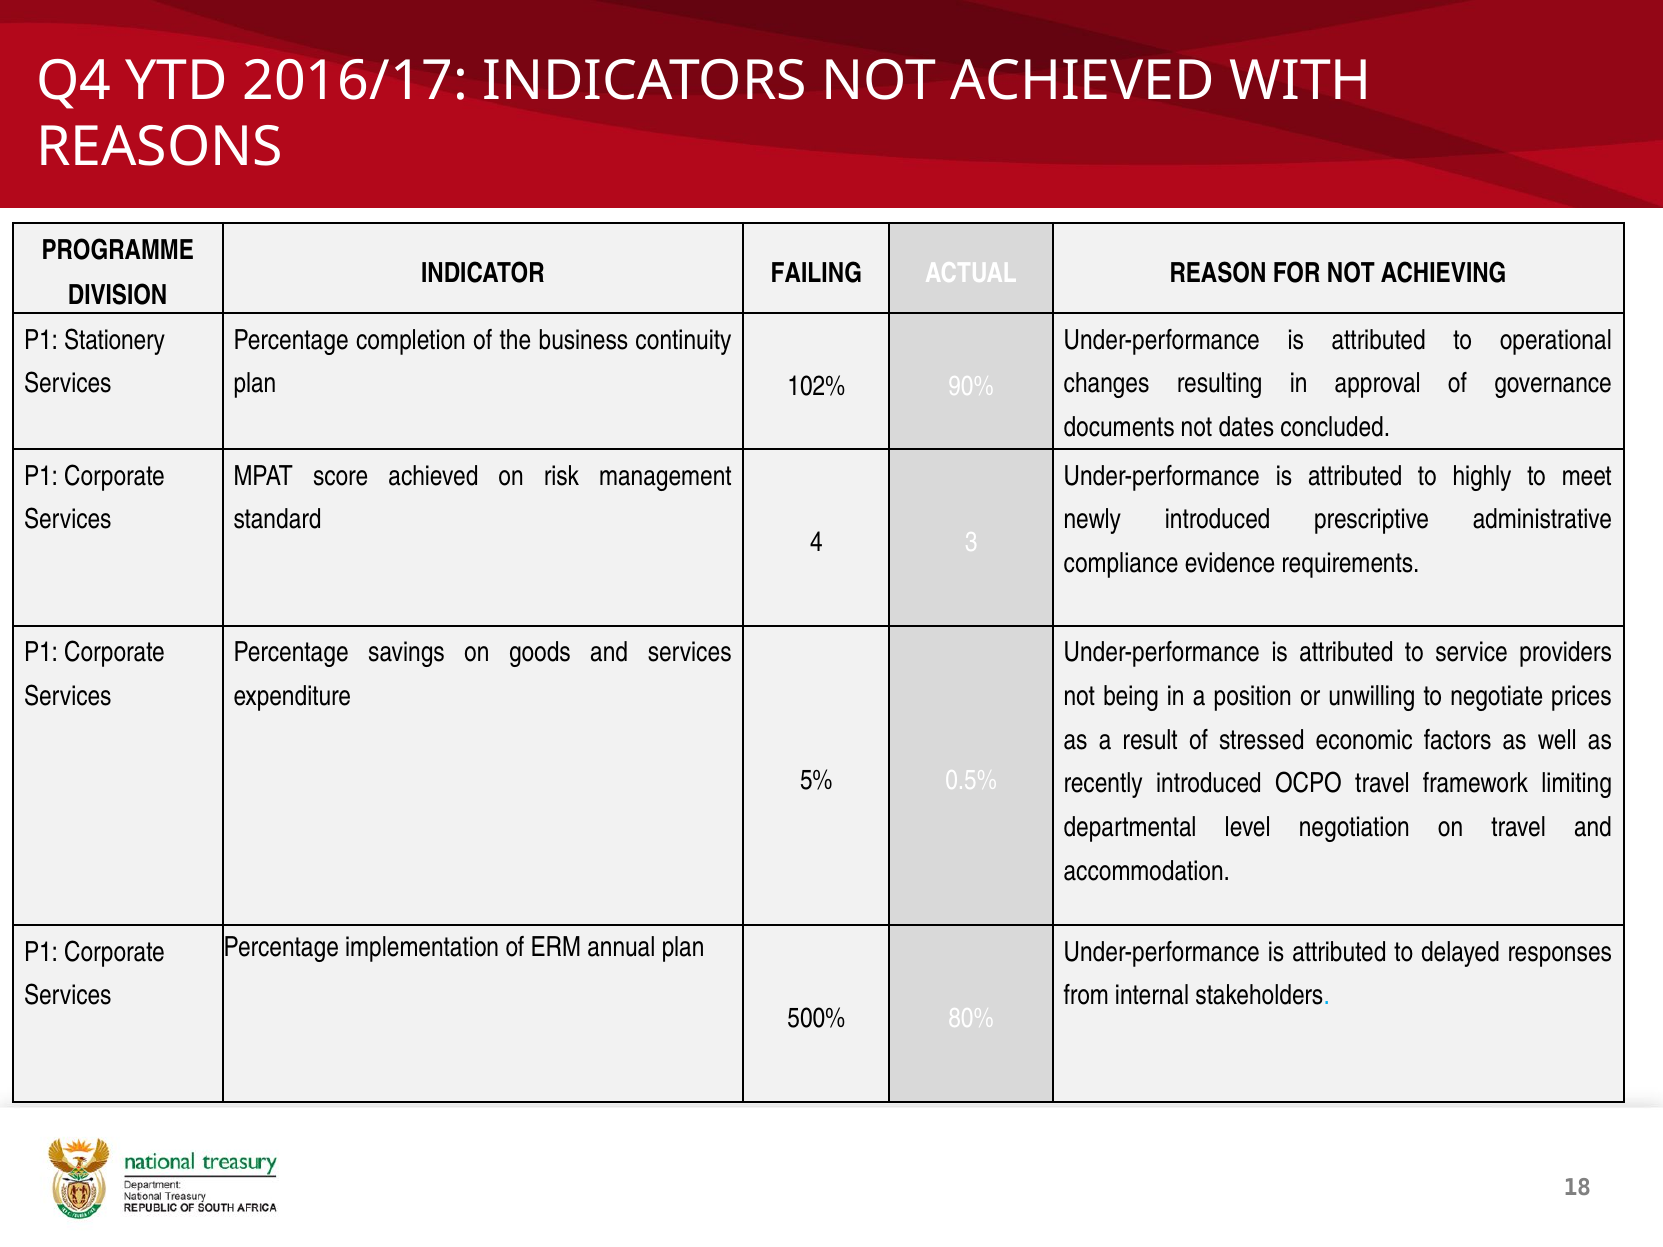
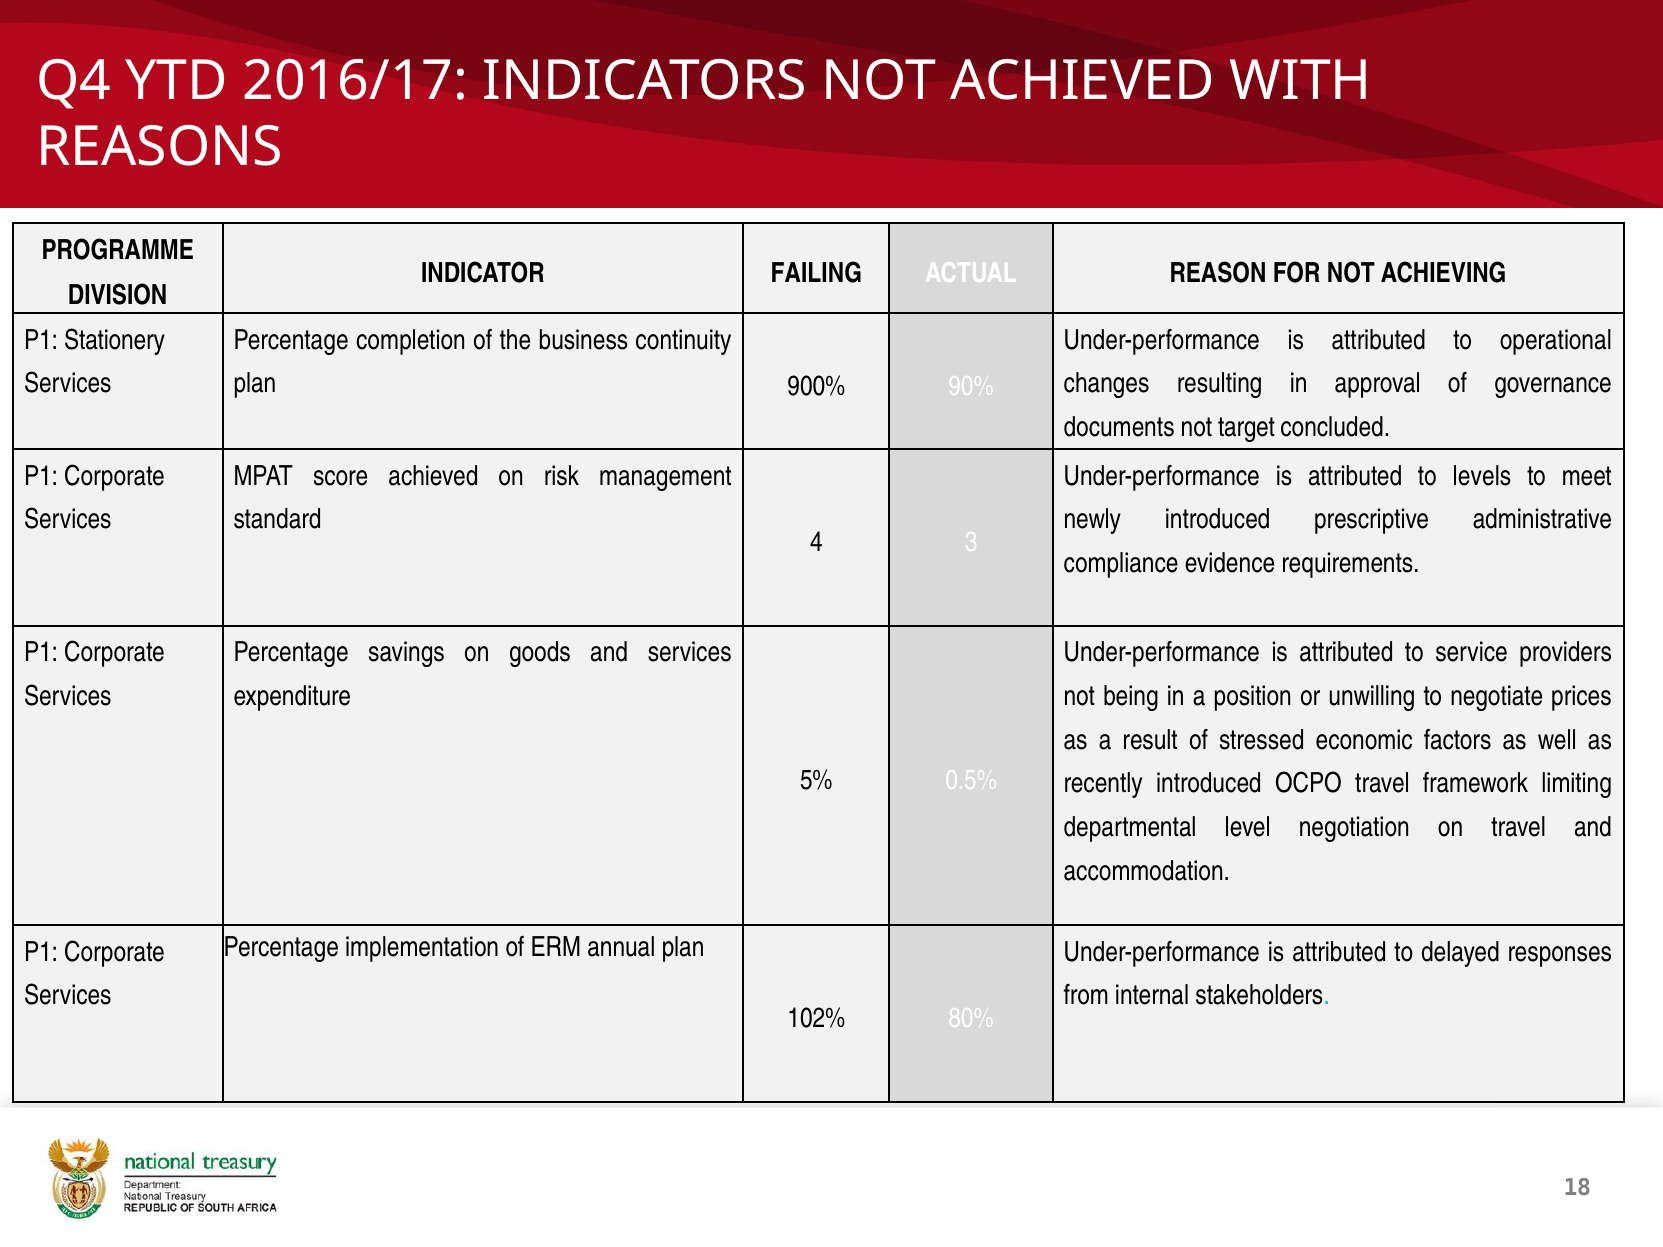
102%: 102% -> 900% (816, 386)
dates: dates -> target (1246, 427)
highly: highly -> levels (1482, 476)
500%: 500% -> 102% (816, 1019)
